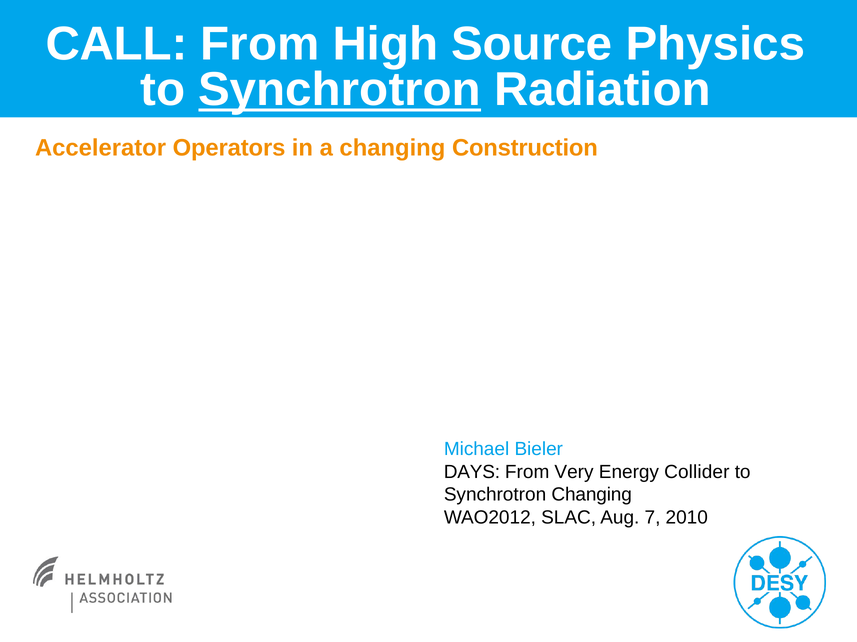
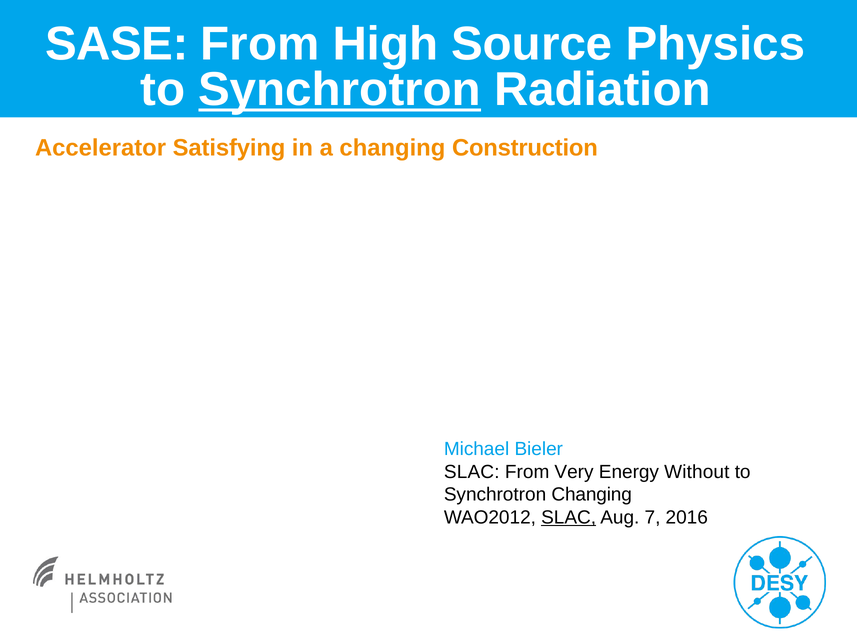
CALL: CALL -> SASE (117, 44)
Operators: Operators -> Satisfying (229, 148)
DAYS: DAYS -> SLAC (472, 472)
Collider: Collider -> Without (697, 472)
SLAC underline: none -> present (569, 518)
2010: 2010 -> 2016 (687, 518)
